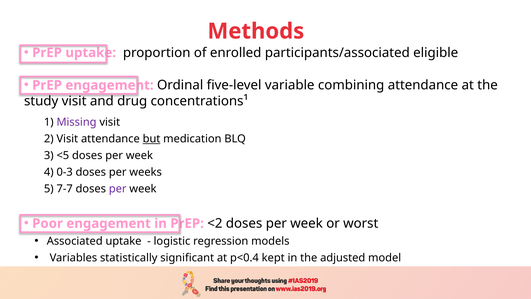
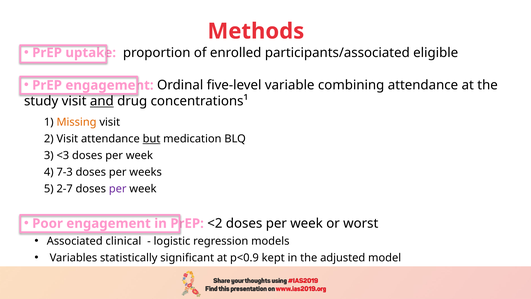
and underline: none -> present (102, 101)
Missing colour: purple -> orange (77, 122)
<5: <5 -> <3 (63, 155)
0-3: 0-3 -> 7-3 (65, 172)
7-7: 7-7 -> 2-7 (65, 189)
Associated uptake: uptake -> clinical (123, 241)
p<0.4: p<0.4 -> p<0.9 (244, 258)
